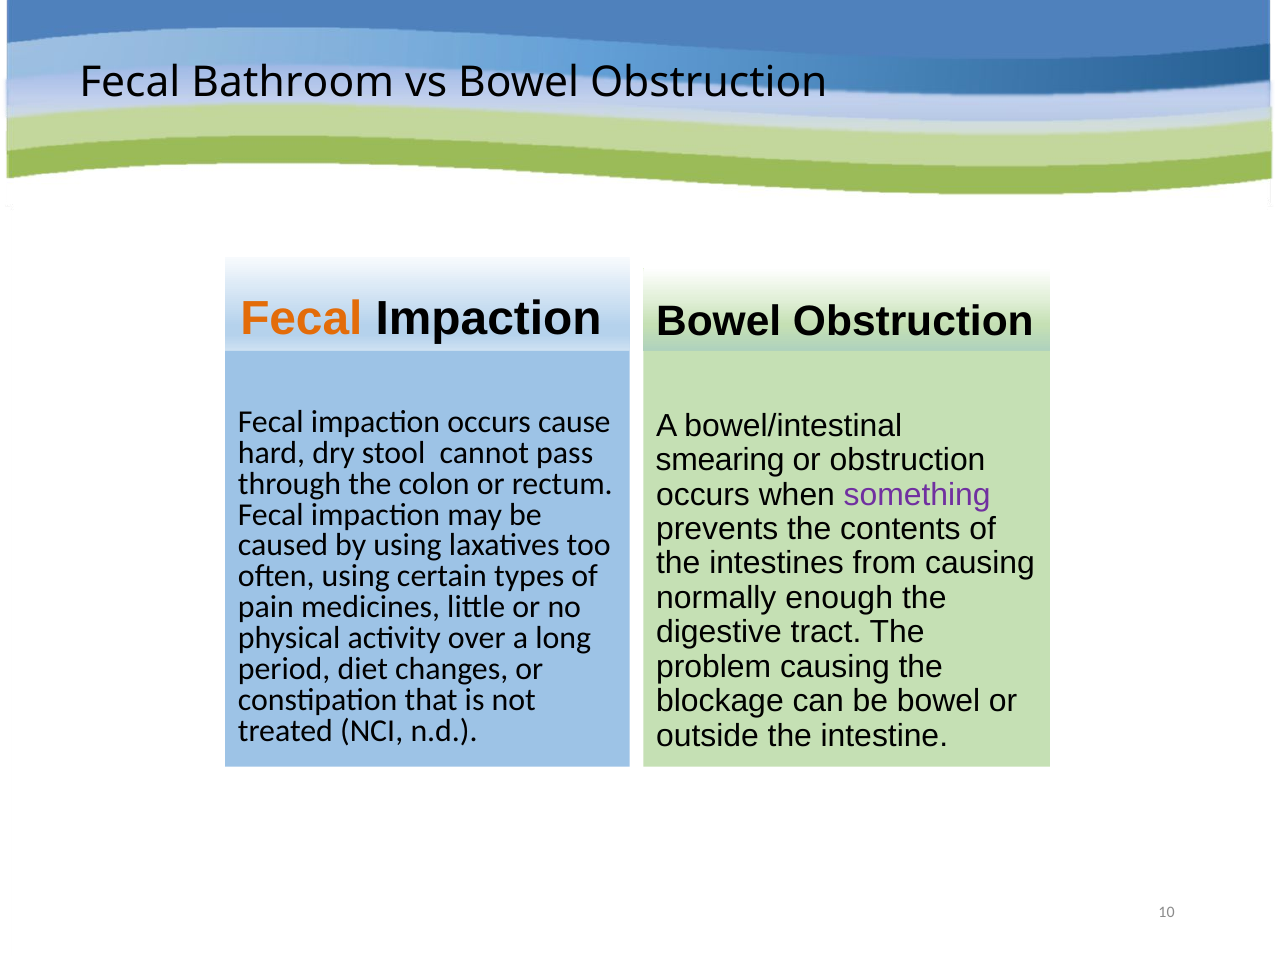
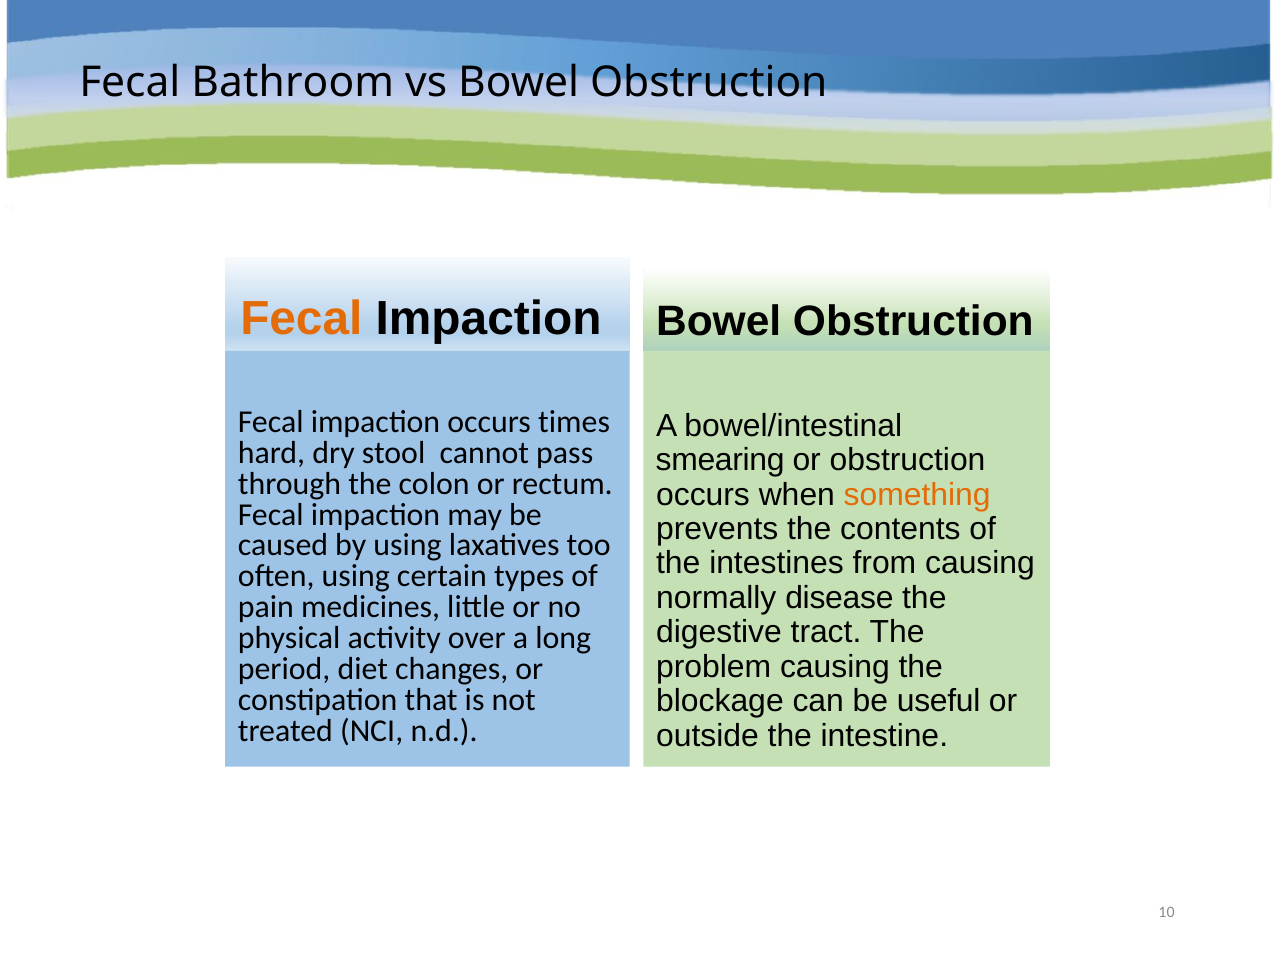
cause: cause -> times (574, 422)
something colour: purple -> orange (917, 495)
enough: enough -> disease (839, 598)
be bowel: bowel -> useful (939, 701)
